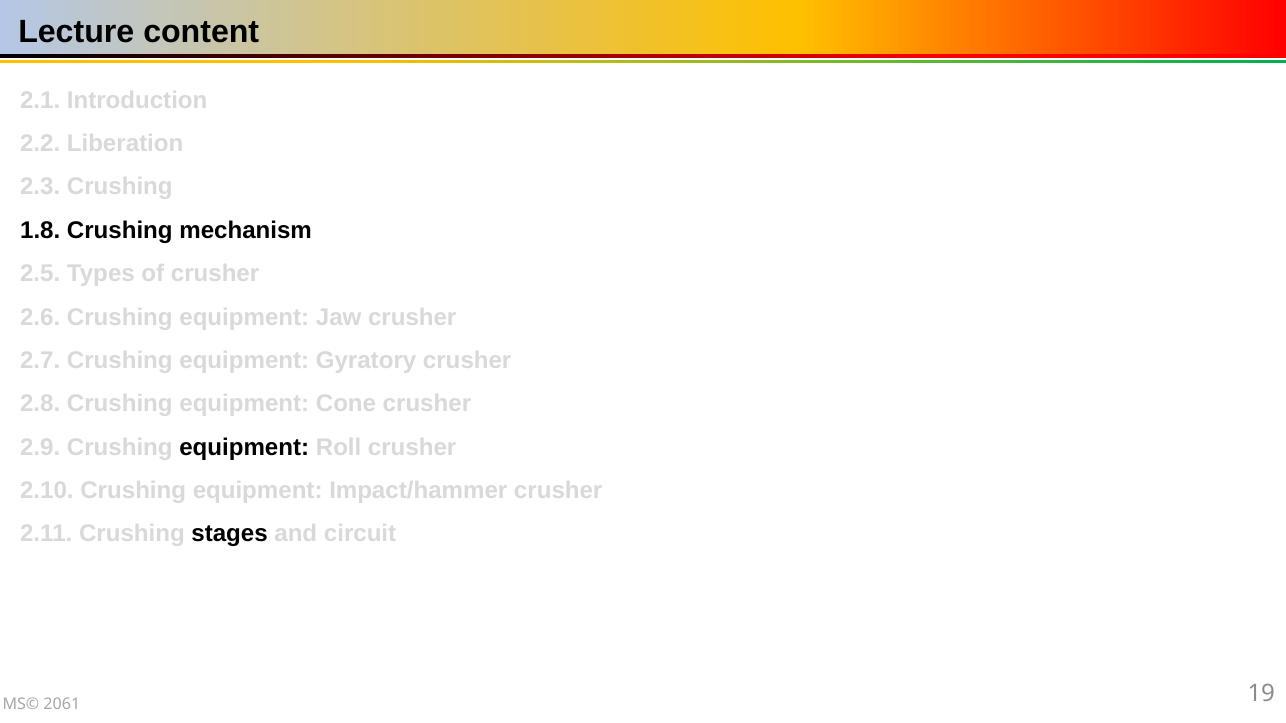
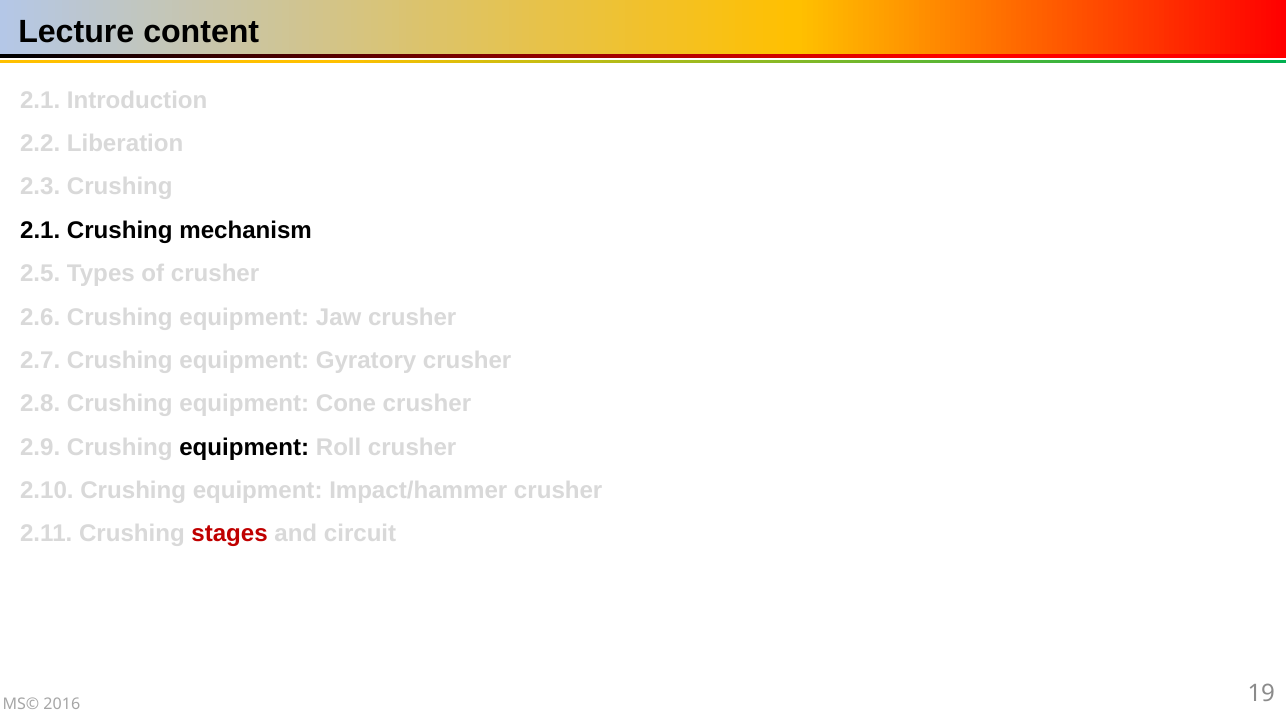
1.8: 1.8 -> 2.1 (40, 230)
stages colour: black -> red (230, 534)
2061: 2061 -> 2016 (62, 705)
